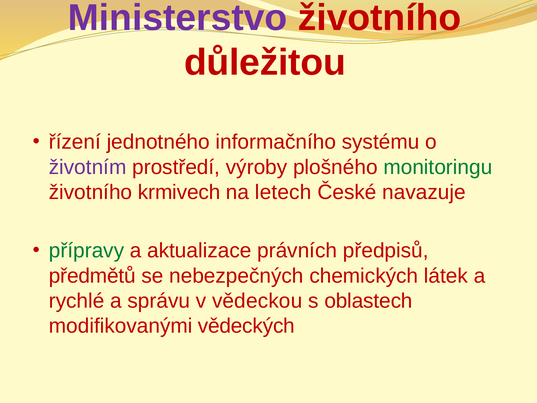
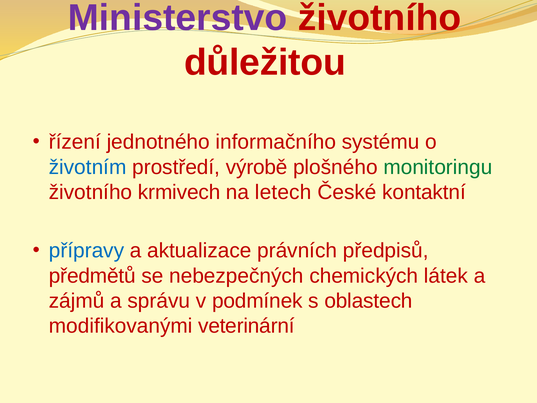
životním colour: purple -> blue (88, 167)
výroby: výroby -> výrobě (257, 167)
navazuje: navazuje -> kontaktní (424, 192)
přípravy colour: green -> blue (86, 251)
rychlé: rychlé -> zájmů (77, 301)
vědeckou: vědeckou -> podmínek (257, 301)
vědeckých: vědeckých -> veterinární (246, 326)
